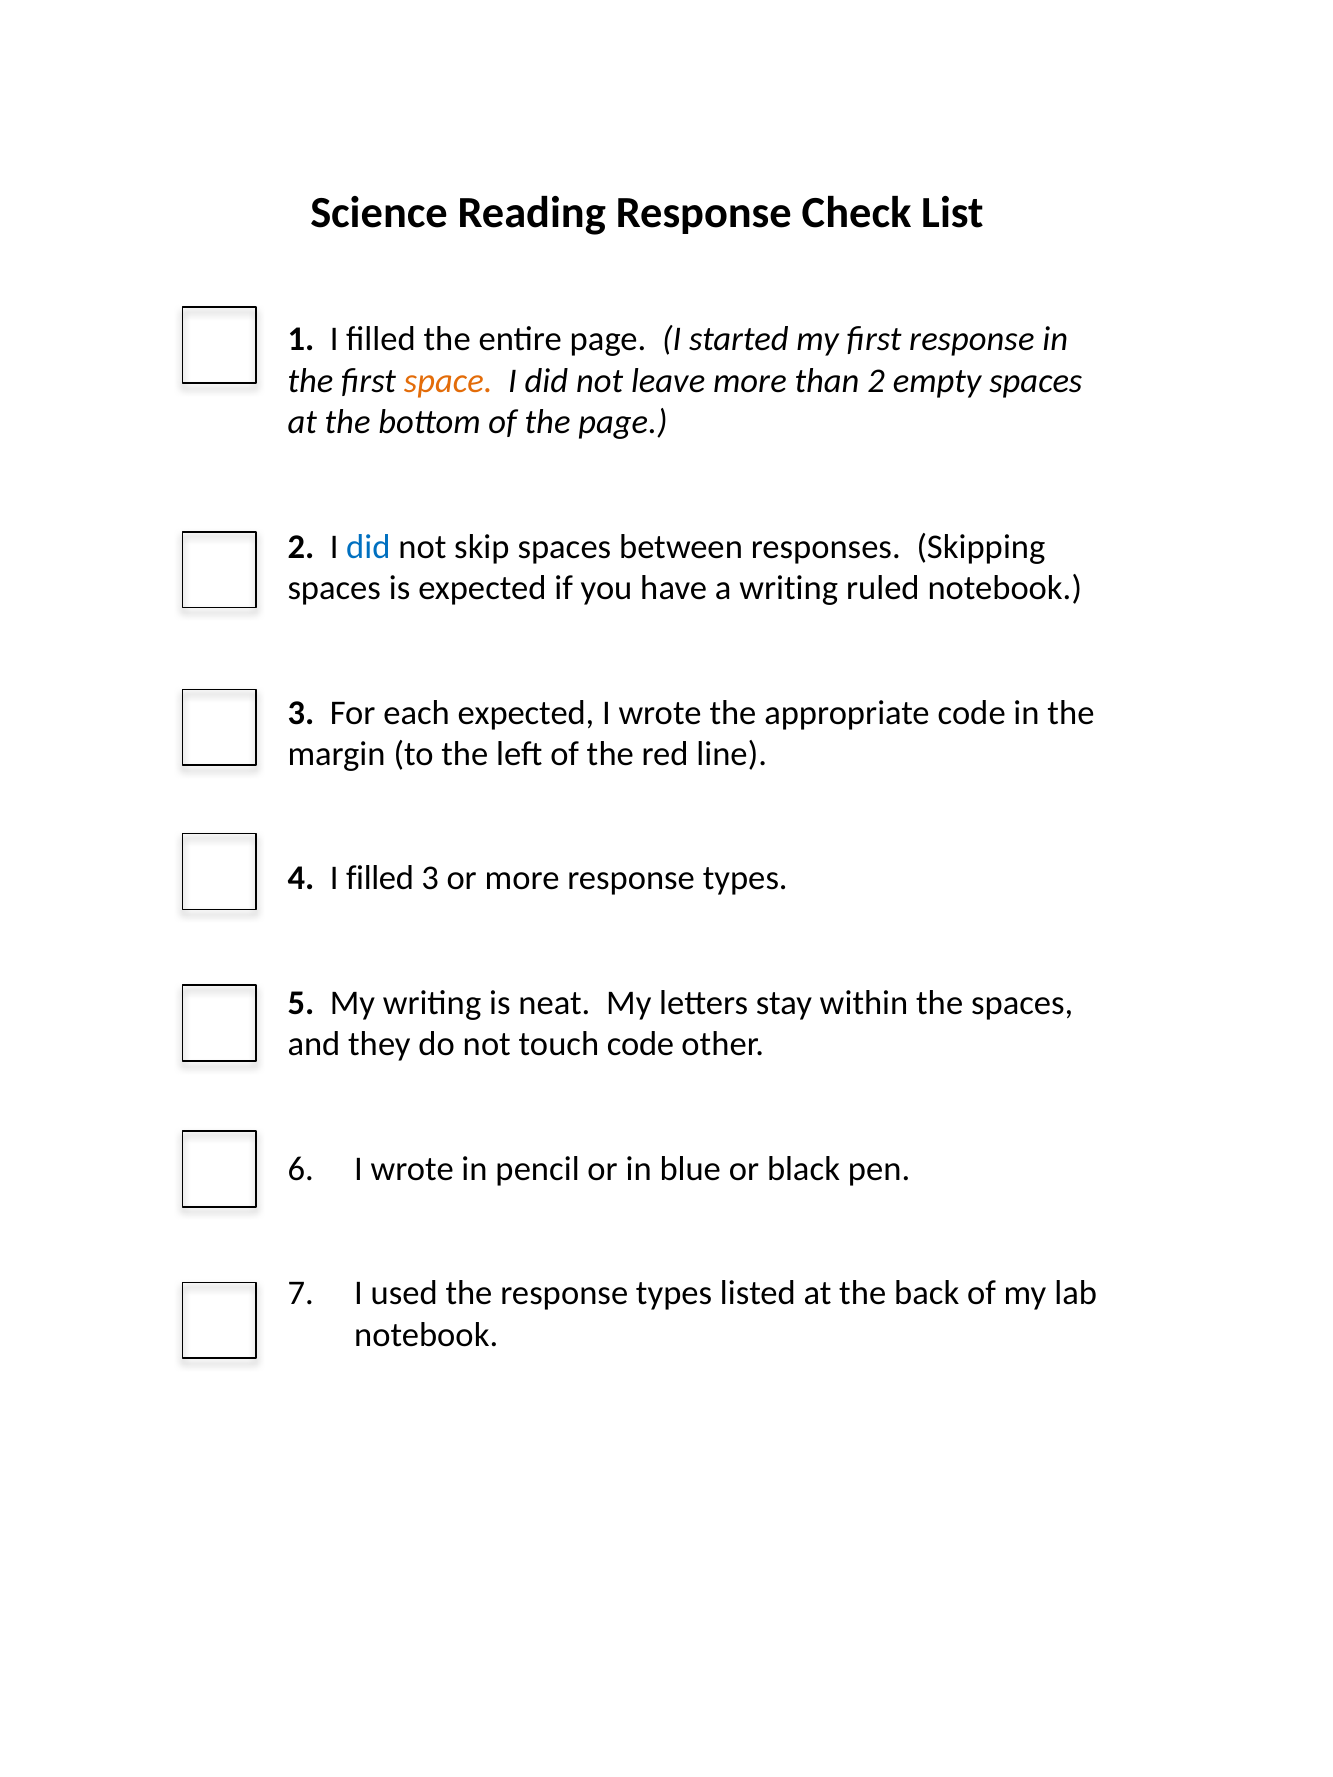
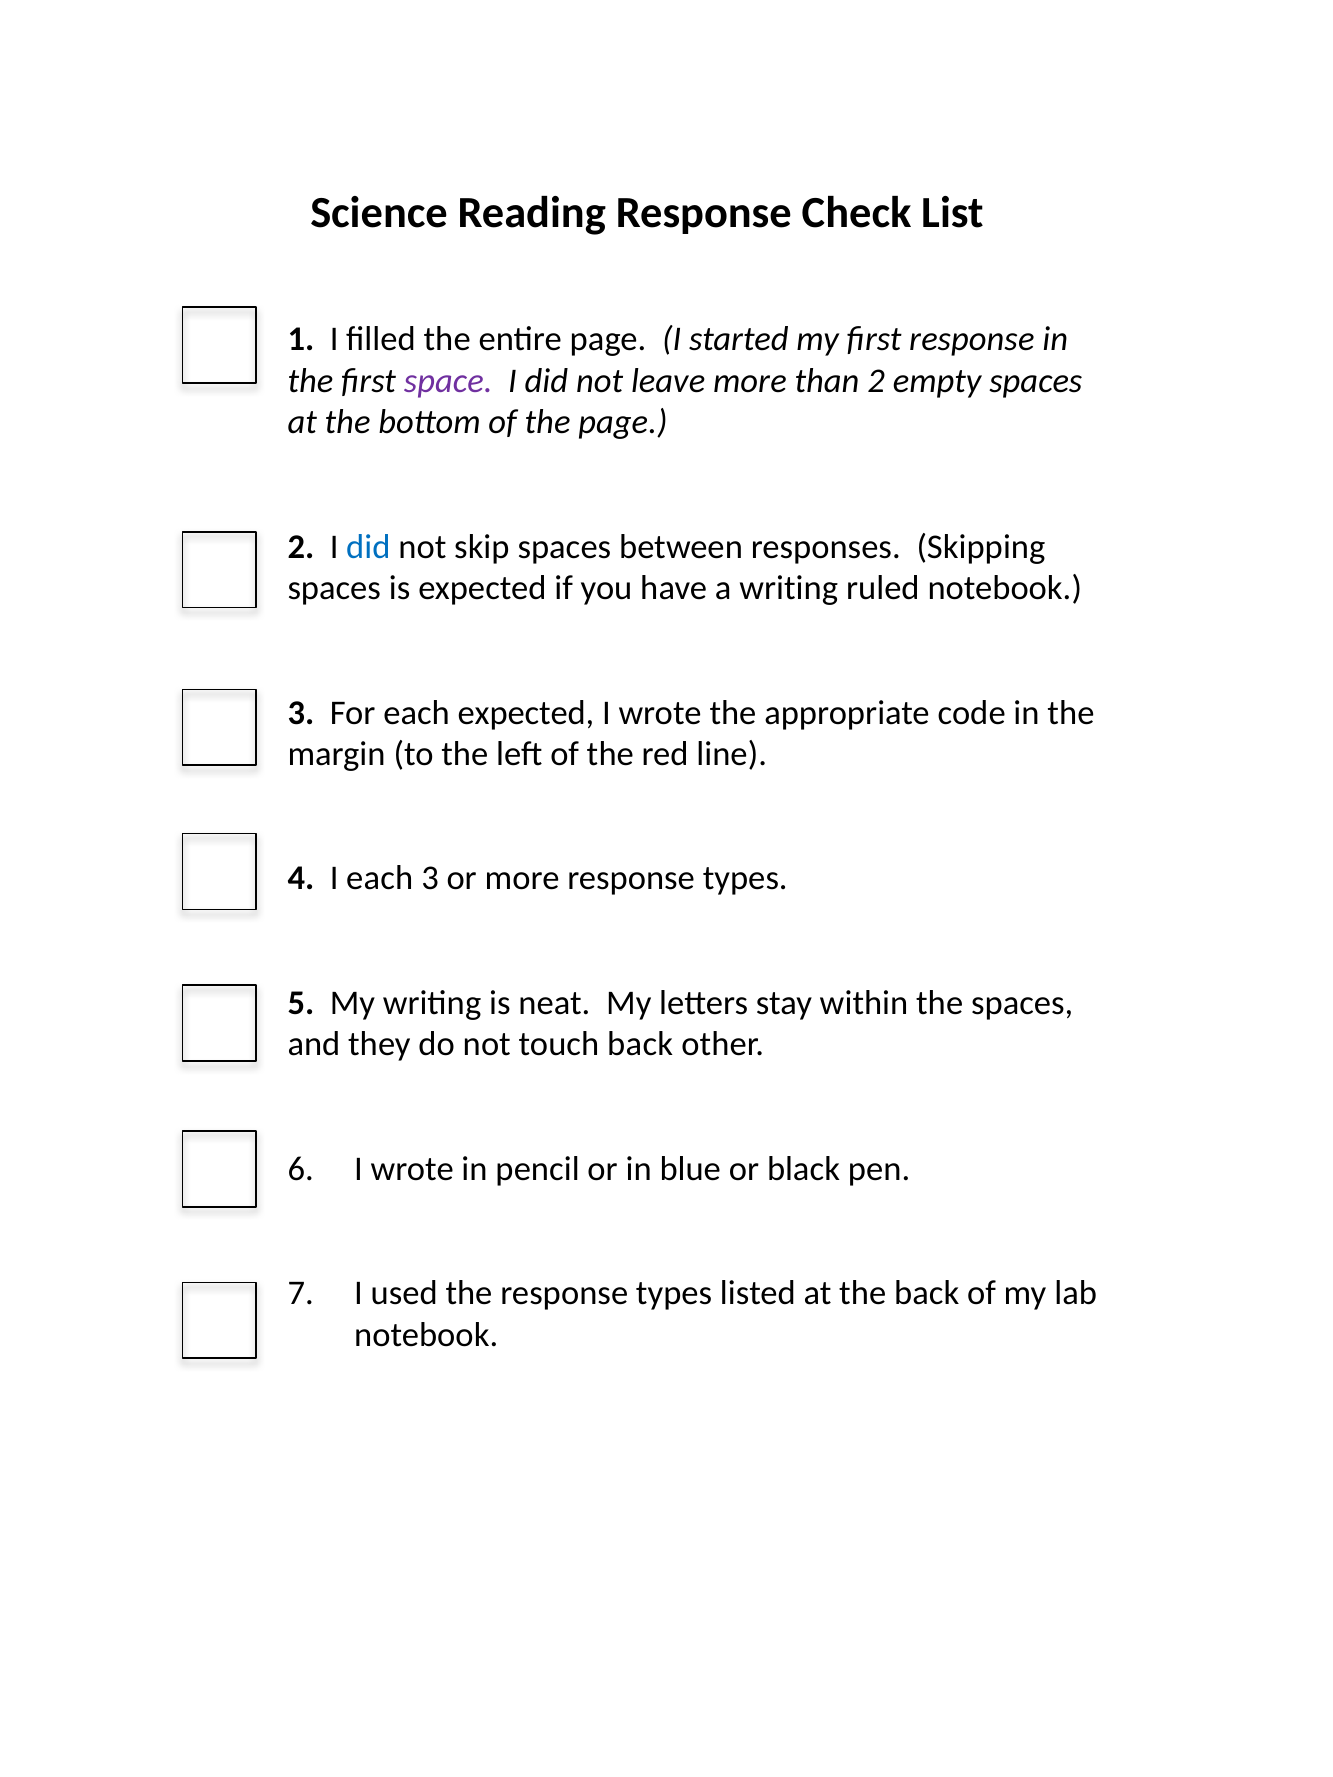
space colour: orange -> purple (448, 381)
4 I filled: filled -> each (380, 879)
touch code: code -> back (640, 1045)
